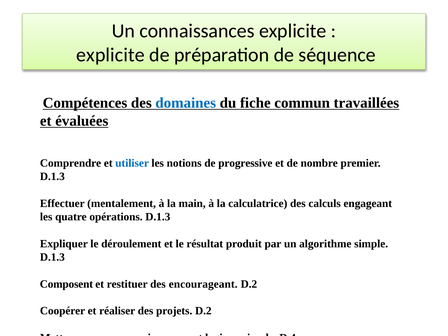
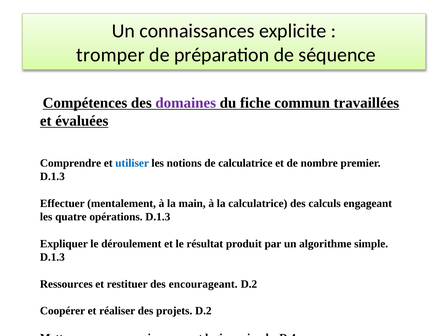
explicite: explicite -> tromper (110, 55)
domaines colour: blue -> purple (186, 103)
de progressive: progressive -> calculatrice (245, 163)
Composent: Composent -> Ressources (66, 284)
